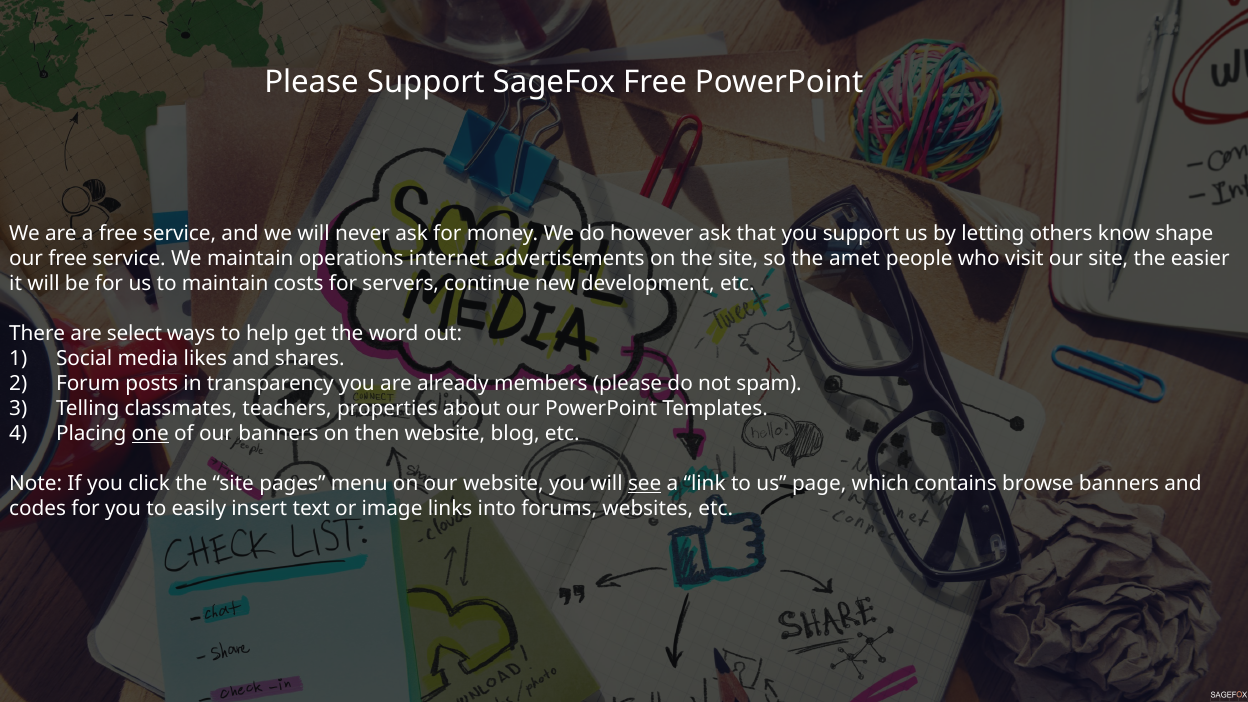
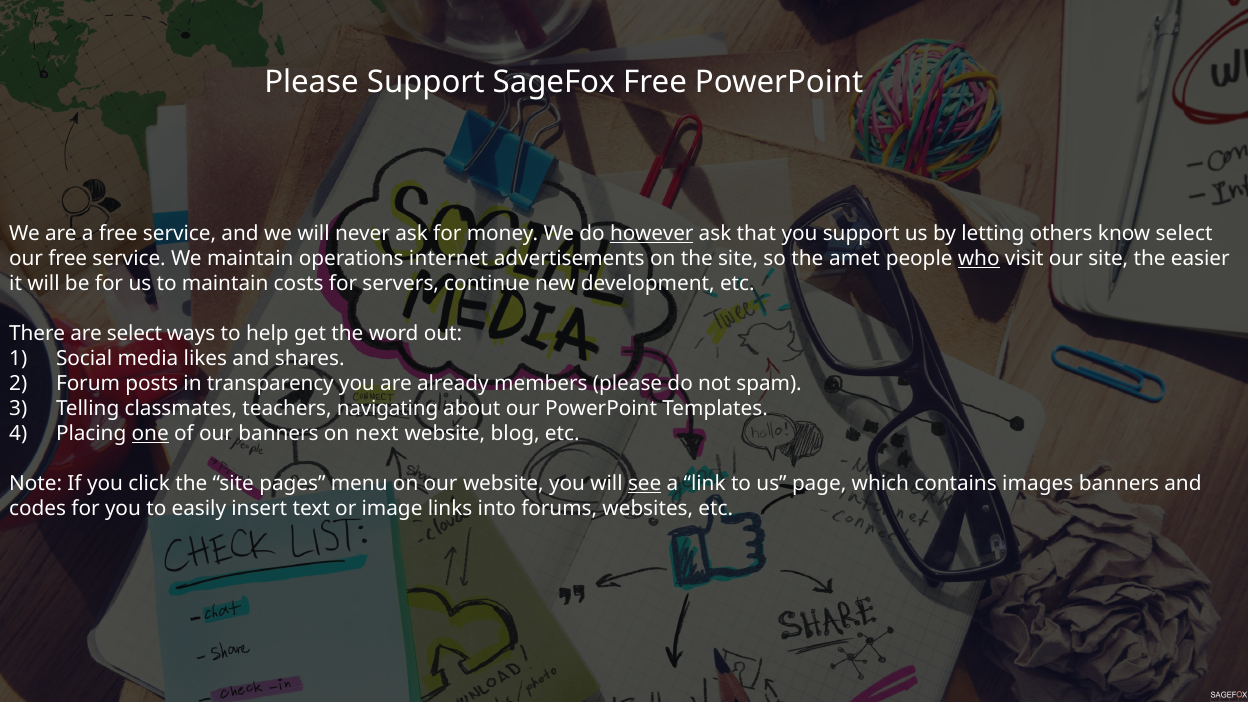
however underline: none -> present (652, 234)
know shape: shape -> select (1184, 234)
who underline: none -> present (979, 259)
properties: properties -> navigating (388, 409)
then: then -> next (377, 433)
browse: browse -> images (1038, 483)
